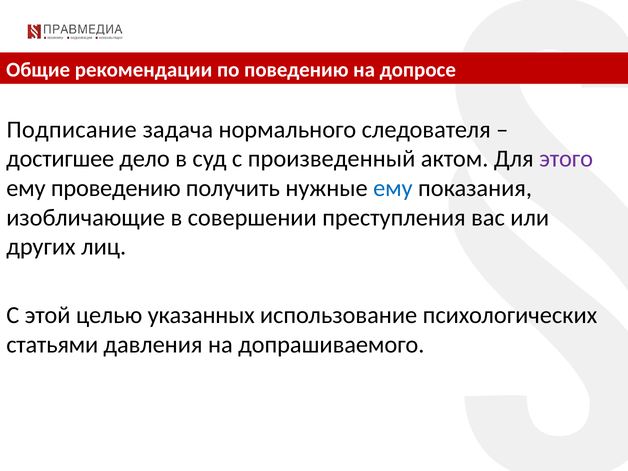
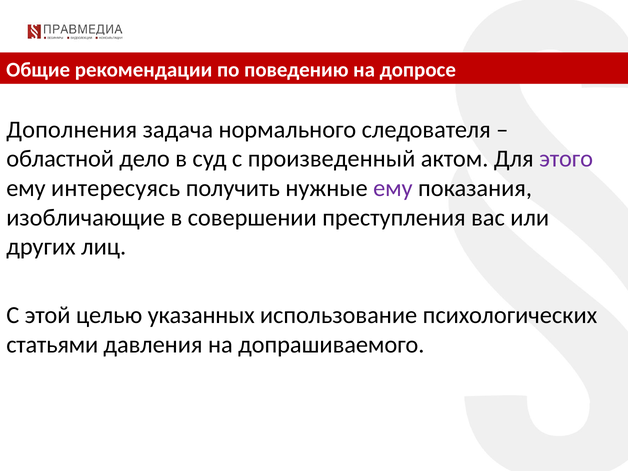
Подписание: Подписание -> Дополнения (72, 130)
достигшее: достигшее -> областной (60, 159)
проведению: проведению -> интересуясь (116, 188)
ему colour: blue -> purple (393, 188)
